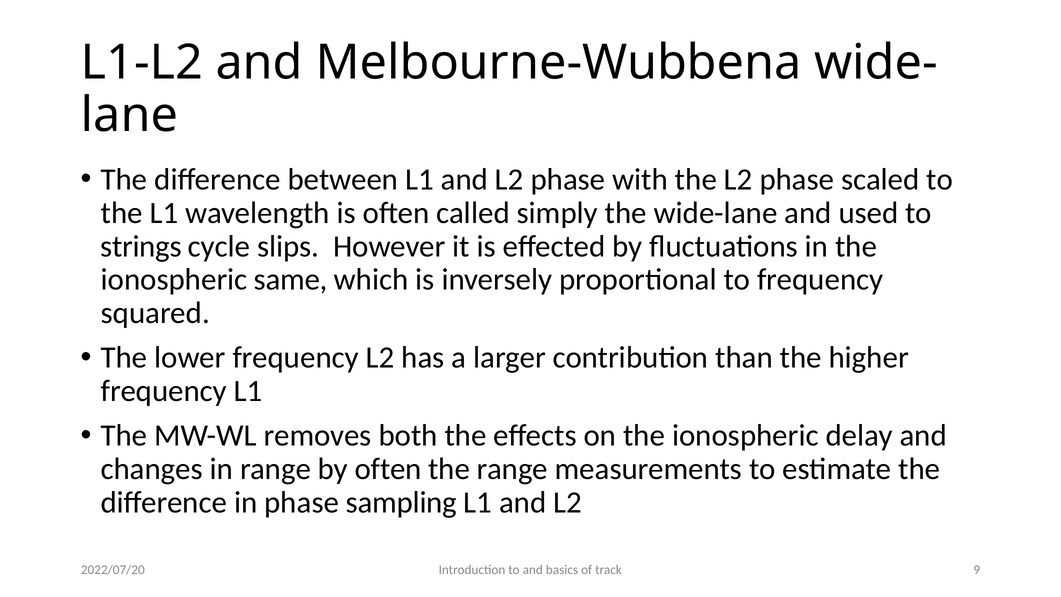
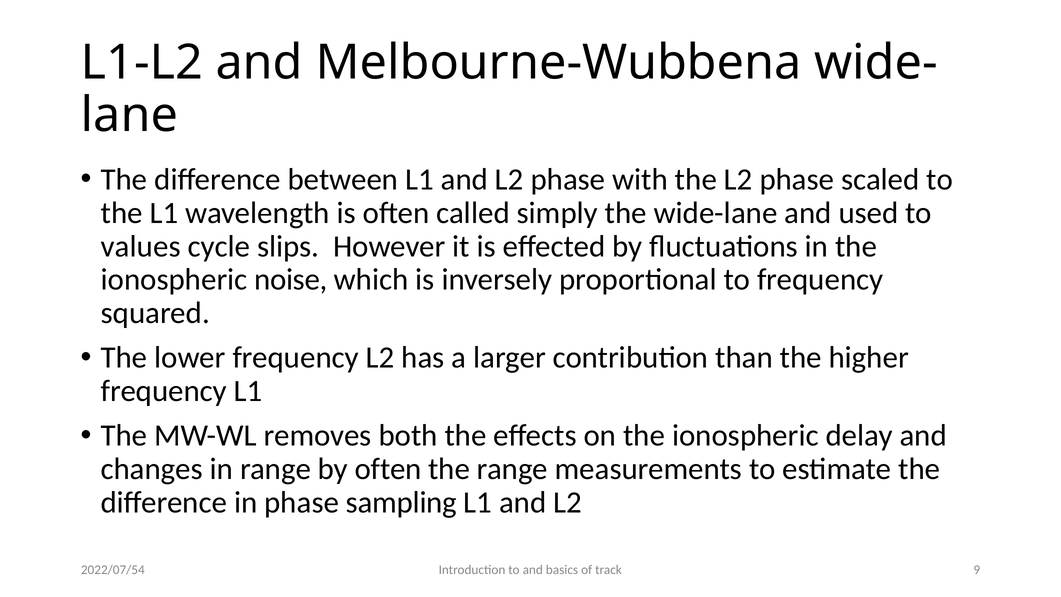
strings: strings -> values (141, 246)
same: same -> noise (291, 280)
2022/07/20: 2022/07/20 -> 2022/07/54 (113, 570)
